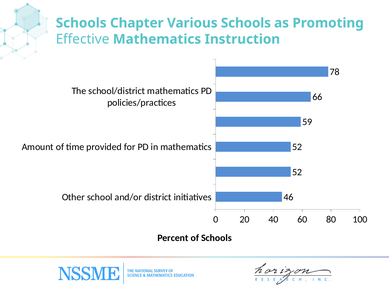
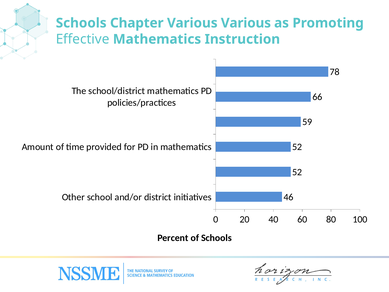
Various Schools: Schools -> Various (246, 23)
